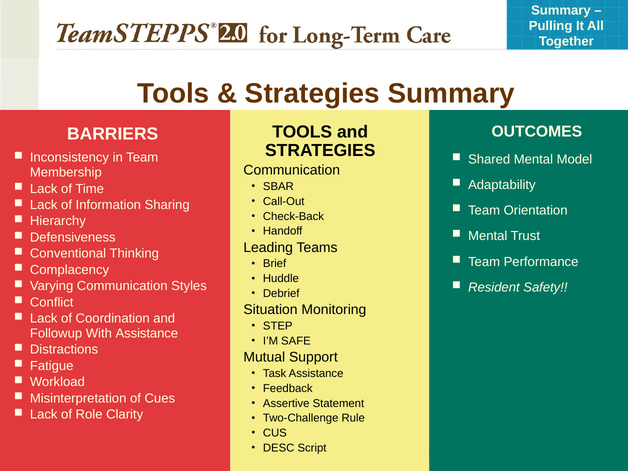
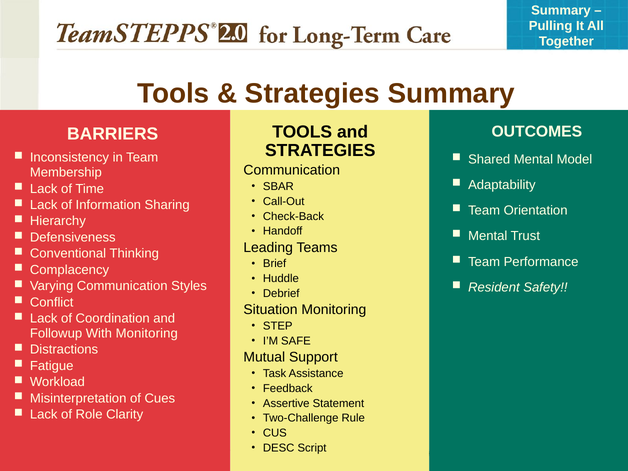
With Assistance: Assistance -> Monitoring (147, 333)
